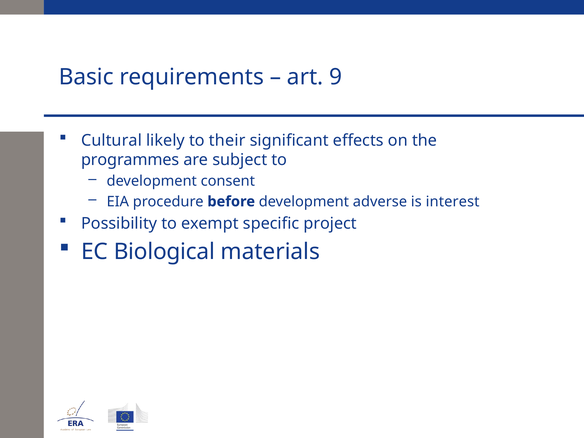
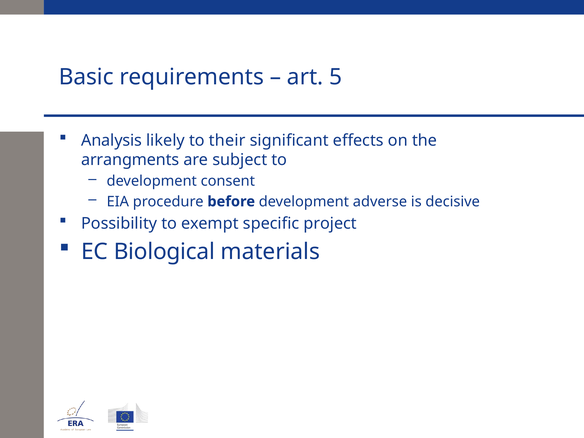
9: 9 -> 5 (336, 77)
Cultural: Cultural -> Analysis (112, 140)
programmes: programmes -> arrangments (130, 160)
interest: interest -> decisive (453, 202)
